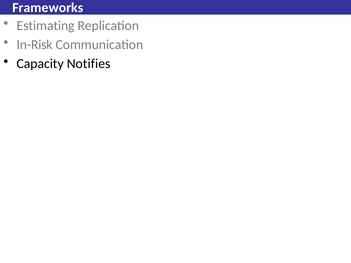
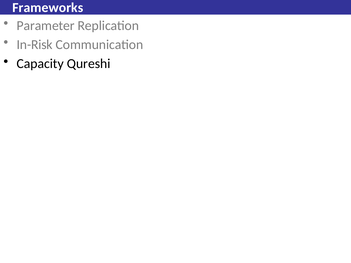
Estimating: Estimating -> Parameter (46, 26)
Notifies: Notifies -> Qureshi (89, 64)
